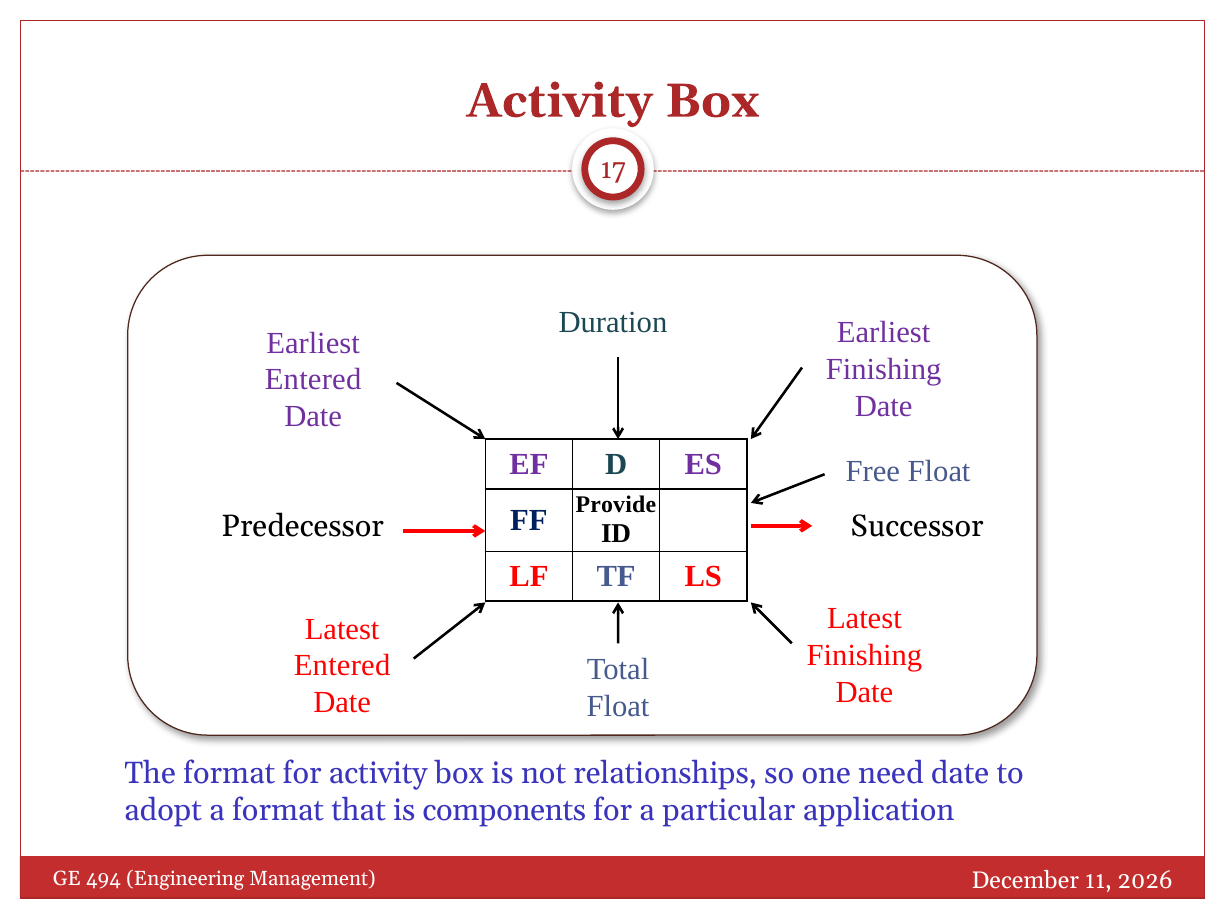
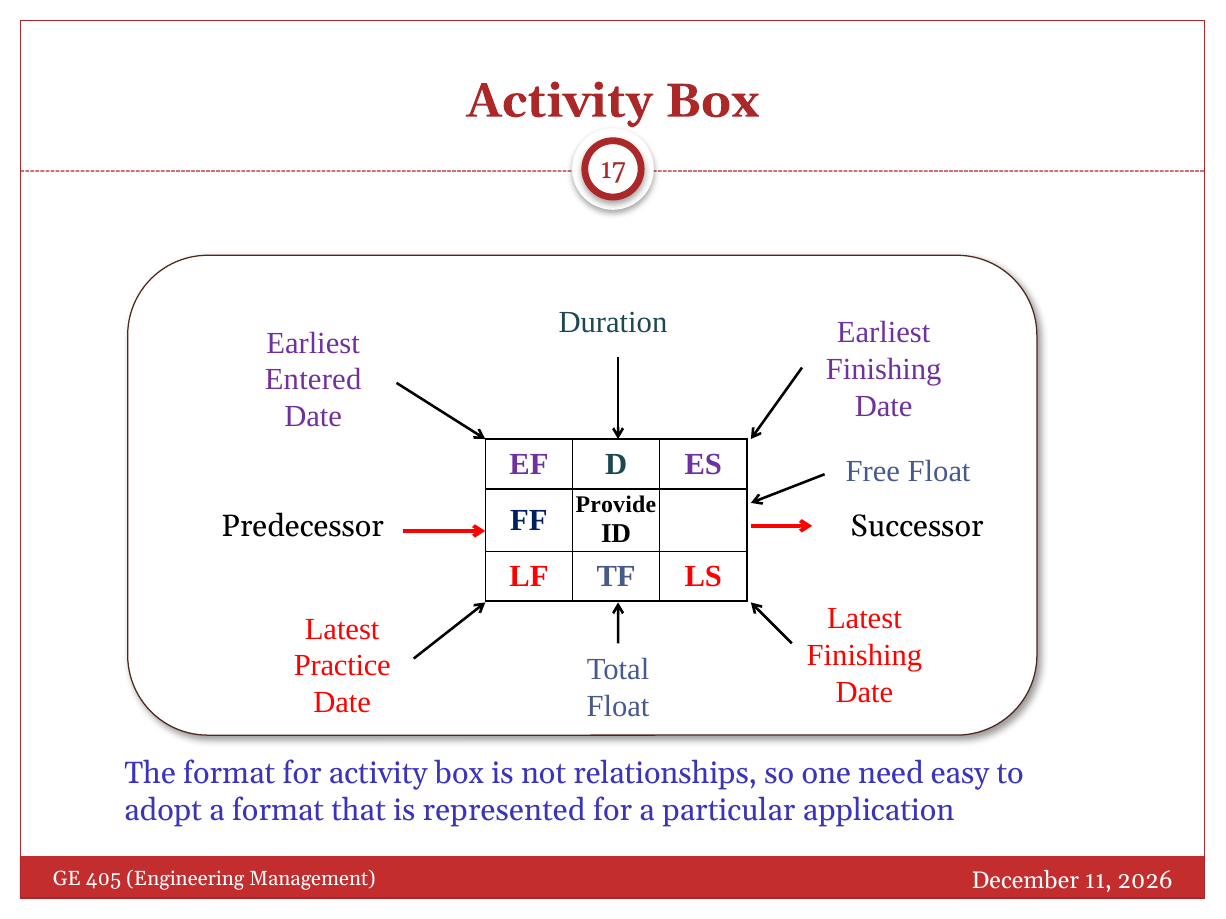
Entered: Entered -> Practice (342, 666)
need date: date -> easy (960, 774)
components: components -> represented (504, 811)
494: 494 -> 405 (104, 879)
